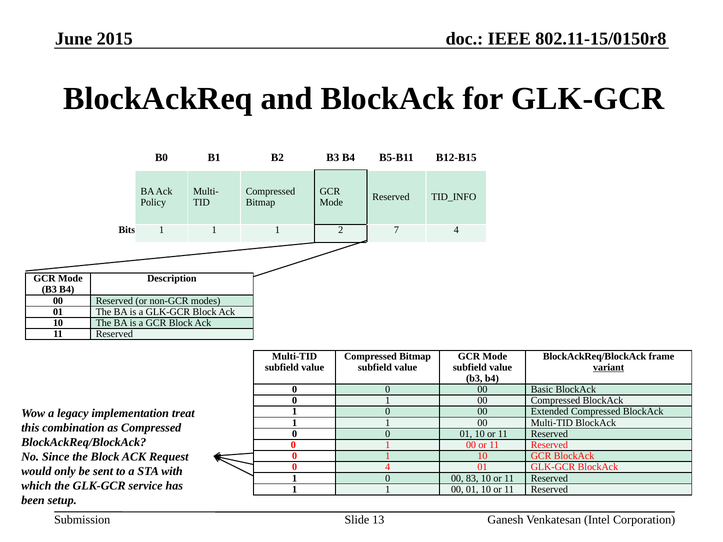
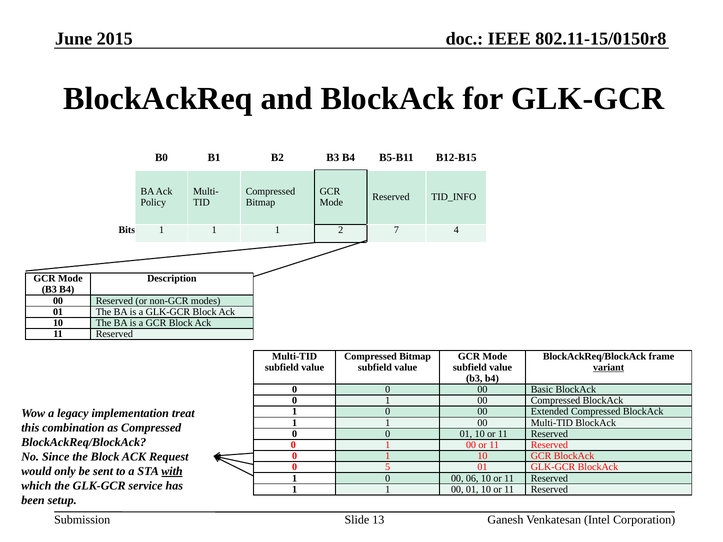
0 4: 4 -> 5 (388, 467)
with underline: none -> present (172, 472)
83: 83 -> 06 (472, 478)
